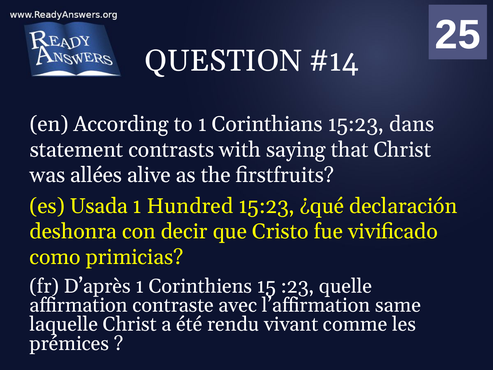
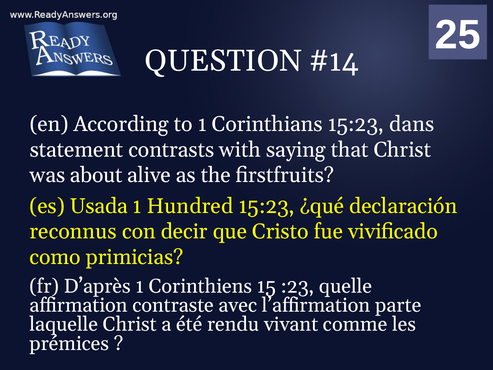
allées: allées -> about (96, 175)
deshonra: deshonra -> reconnus (73, 231)
same: same -> parte (398, 305)
